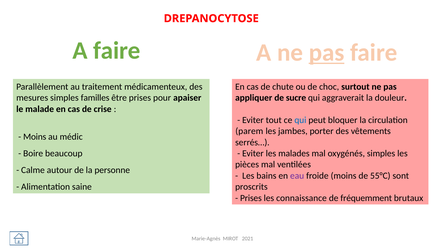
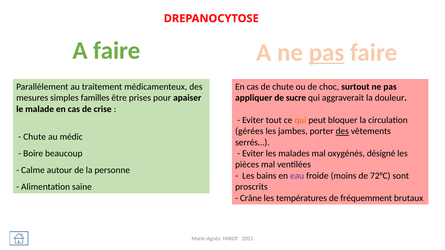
qui colour: blue -> orange (300, 120)
parem: parem -> gérées (249, 131)
des underline: none -> present (342, 131)
Moins: Moins -> Chute (35, 137)
oxygénés simples: simples -> désigné (381, 154)
55°C: 55°C -> 72°C (380, 176)
Prises: Prises -> Crâne (251, 198)
connaissance: connaissance -> températures (302, 198)
